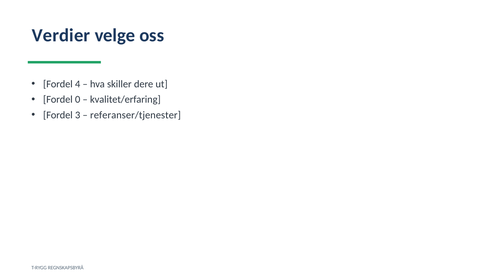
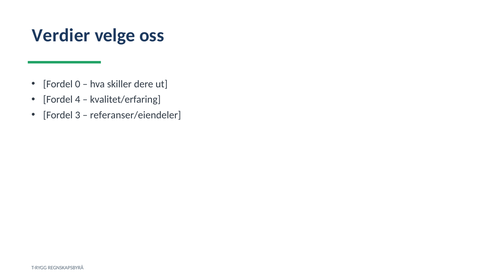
4: 4 -> 0 (78, 84)
0: 0 -> 4 (78, 99)
referanser/tjenester: referanser/tjenester -> referanser/eiendeler (136, 115)
